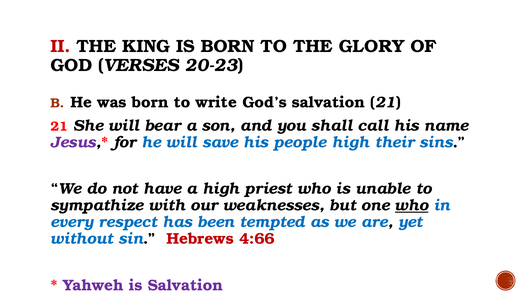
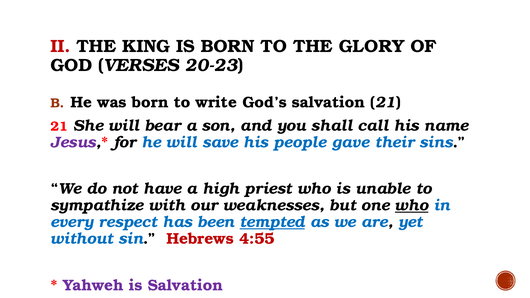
people high: high -> gave (351, 142)
tempted underline: none -> present (272, 222)
4:66: 4:66 -> 4:55 (257, 239)
